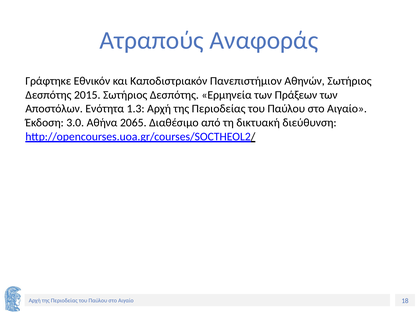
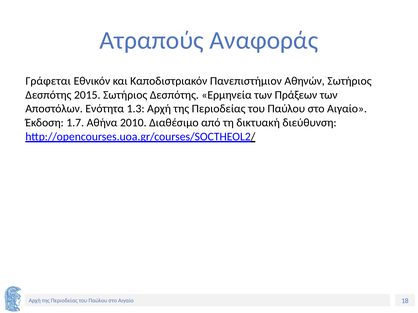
Γράφτηκε: Γράφτηκε -> Γράφεται (48, 81)
3.0: 3.0 -> 1.7 (75, 123)
2065: 2065 -> 2010 (133, 123)
